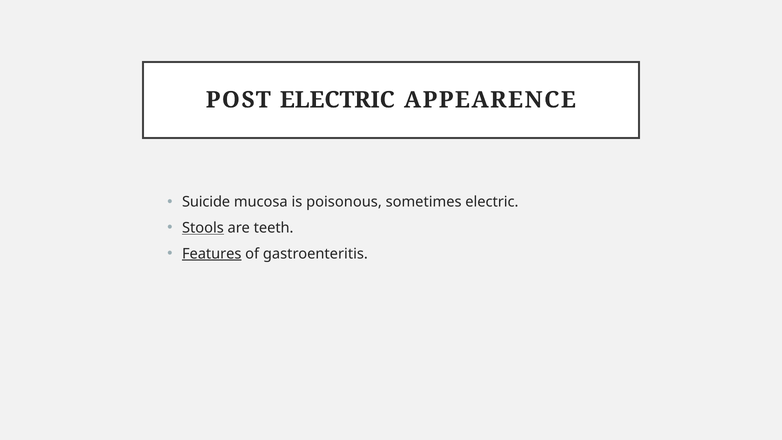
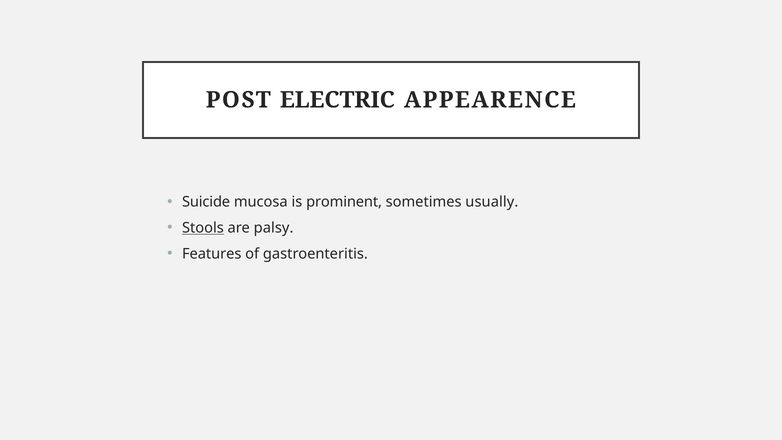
poisonous: poisonous -> prominent (344, 202)
sometimes electric: electric -> usually (492, 202)
teeth: teeth -> palsy (274, 228)
Features underline: present -> none (212, 254)
